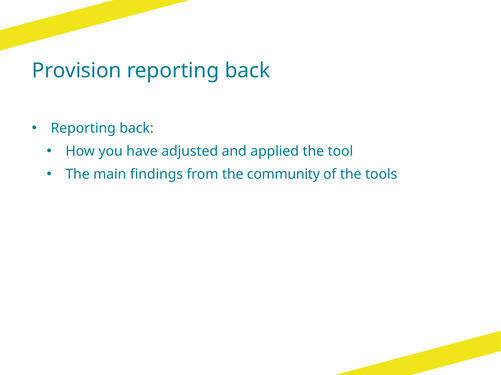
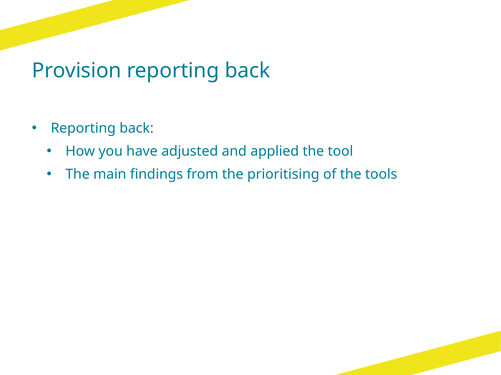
community: community -> prioritising (283, 175)
